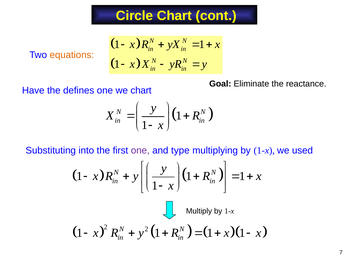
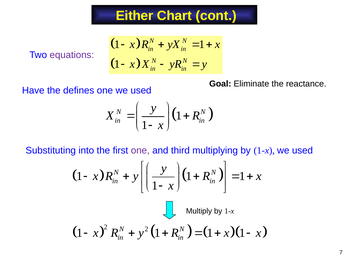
Circle: Circle -> Either (135, 16)
equations colour: orange -> purple (72, 55)
one we chart: chart -> used (141, 91)
type: type -> third (180, 151)
